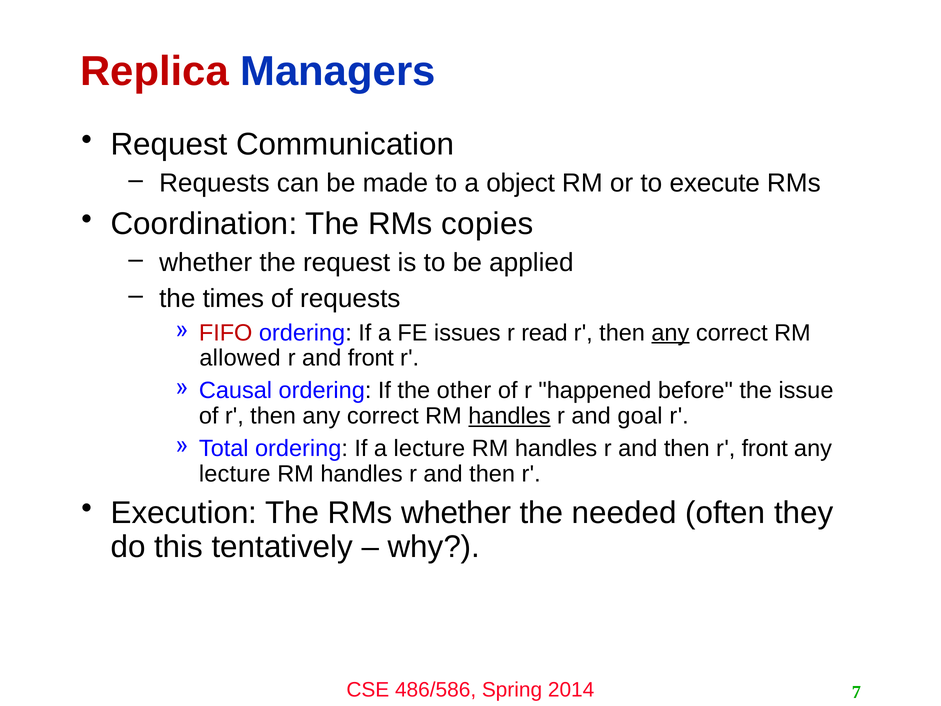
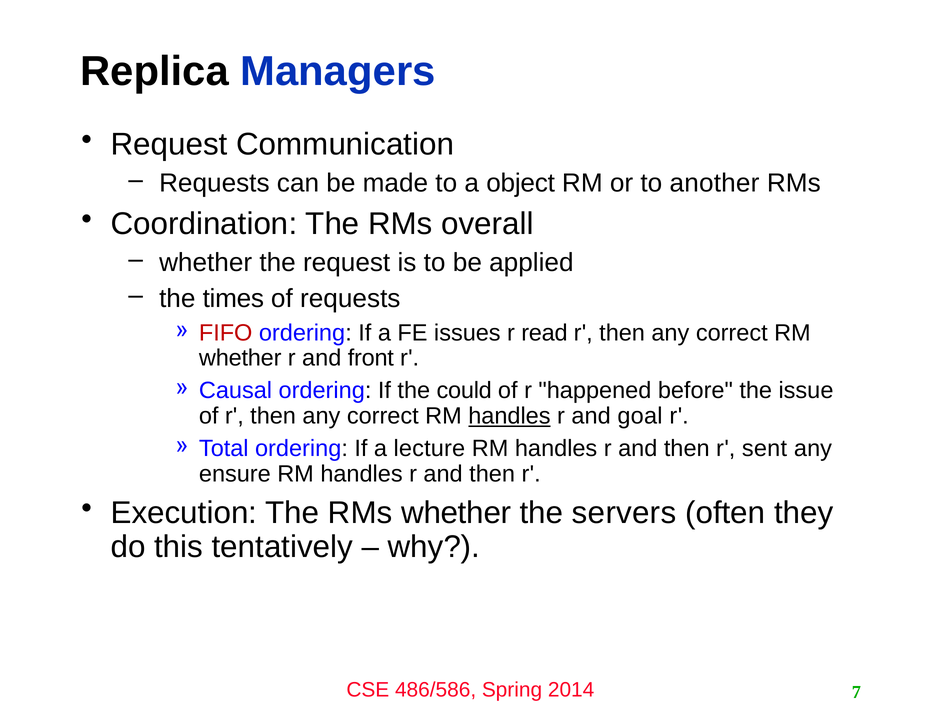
Replica colour: red -> black (154, 72)
execute: execute -> another (714, 183)
copies: copies -> overall (488, 224)
any underline: present -> none (670, 333)
allowed: allowed -> whether (240, 358)
other: other -> could (464, 391)
r front: front -> sent (765, 448)
lecture: lecture -> ensure (235, 474)
needed: needed -> servers (624, 513)
